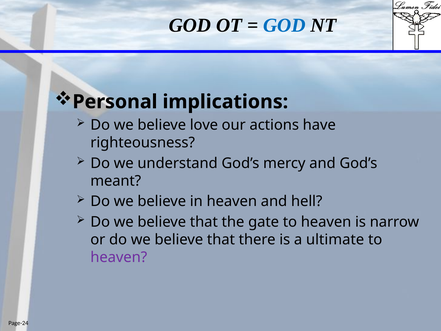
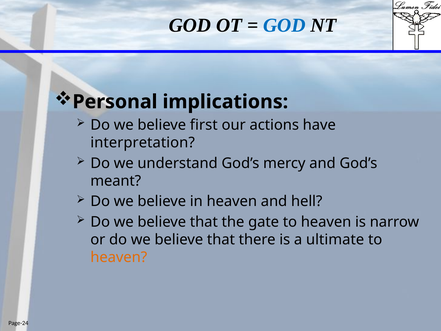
love: love -> first (204, 125)
righteousness: righteousness -> interpretation (143, 143)
heaven colour: purple -> orange (119, 257)
